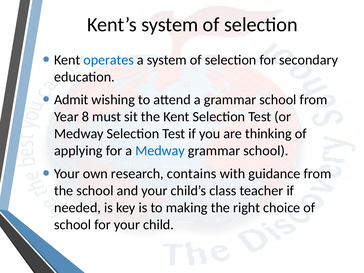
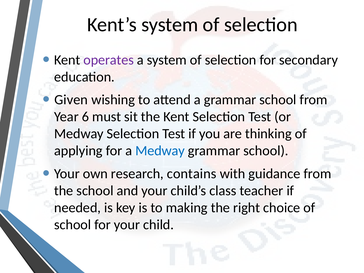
operates colour: blue -> purple (109, 60)
Admit: Admit -> Given (71, 100)
8: 8 -> 6 (85, 117)
